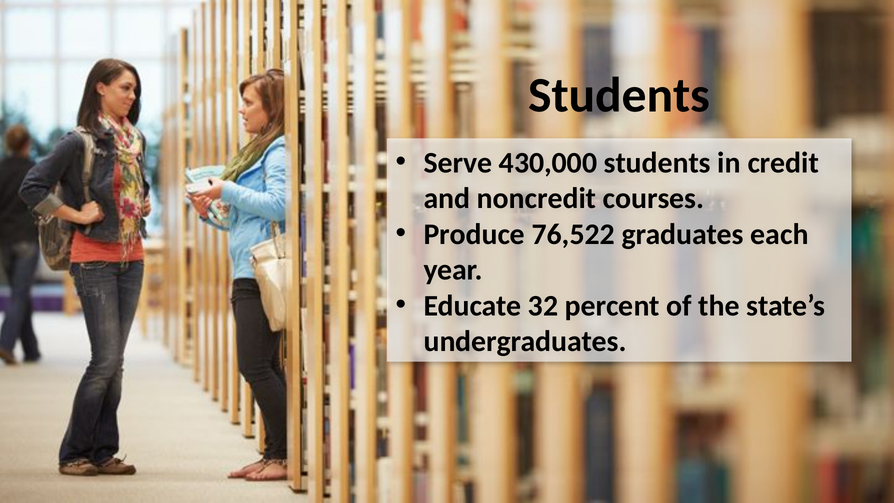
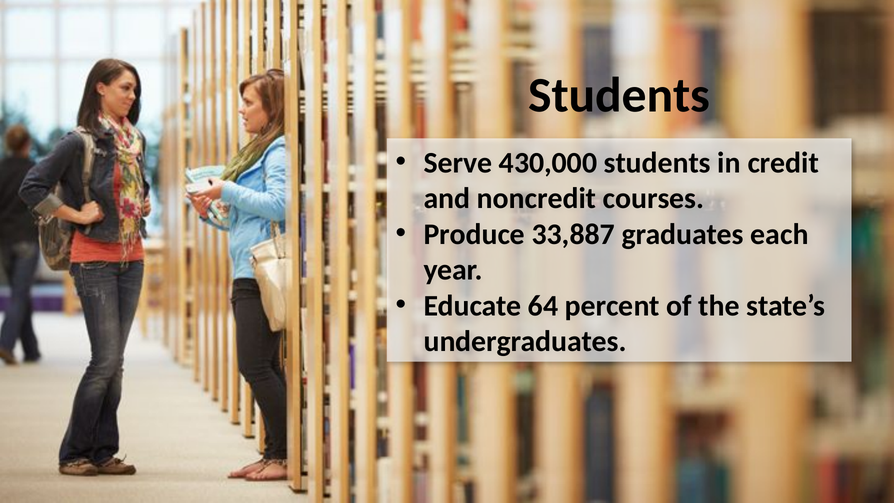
76,522: 76,522 -> 33,887 (573, 234)
32: 32 -> 64 (543, 306)
